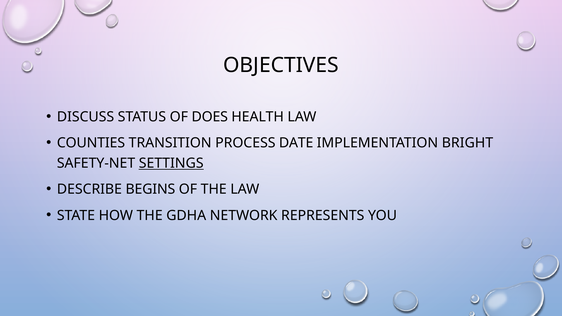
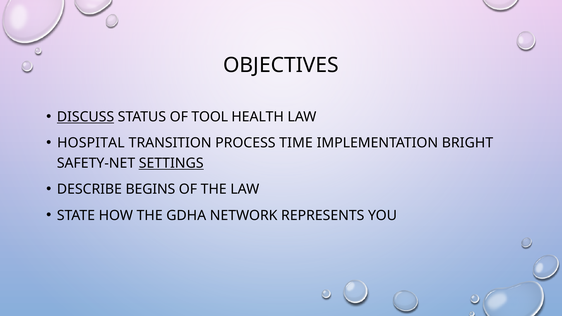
DISCUSS underline: none -> present (86, 117)
DOES: DOES -> TOOL (210, 117)
COUNTIES: COUNTIES -> HOSPITAL (91, 143)
DATE: DATE -> TIME (296, 143)
